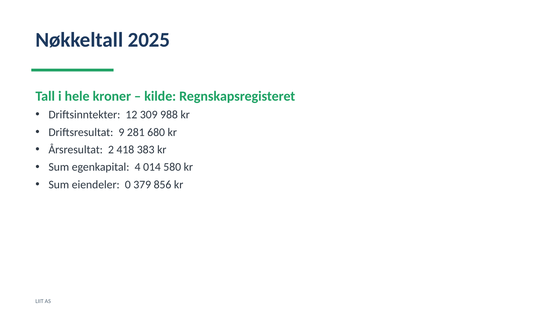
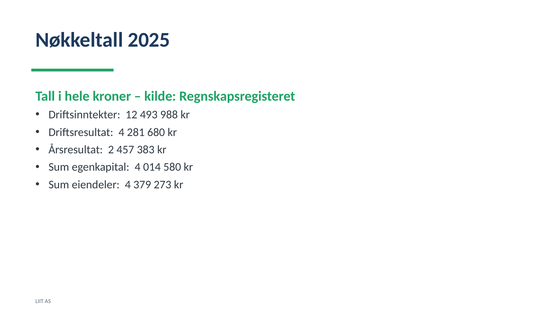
309: 309 -> 493 (149, 115)
Driftsresultat 9: 9 -> 4 (121, 132)
418: 418 -> 457 (125, 149)
eiendeler 0: 0 -> 4 (128, 184)
856: 856 -> 273 (163, 184)
